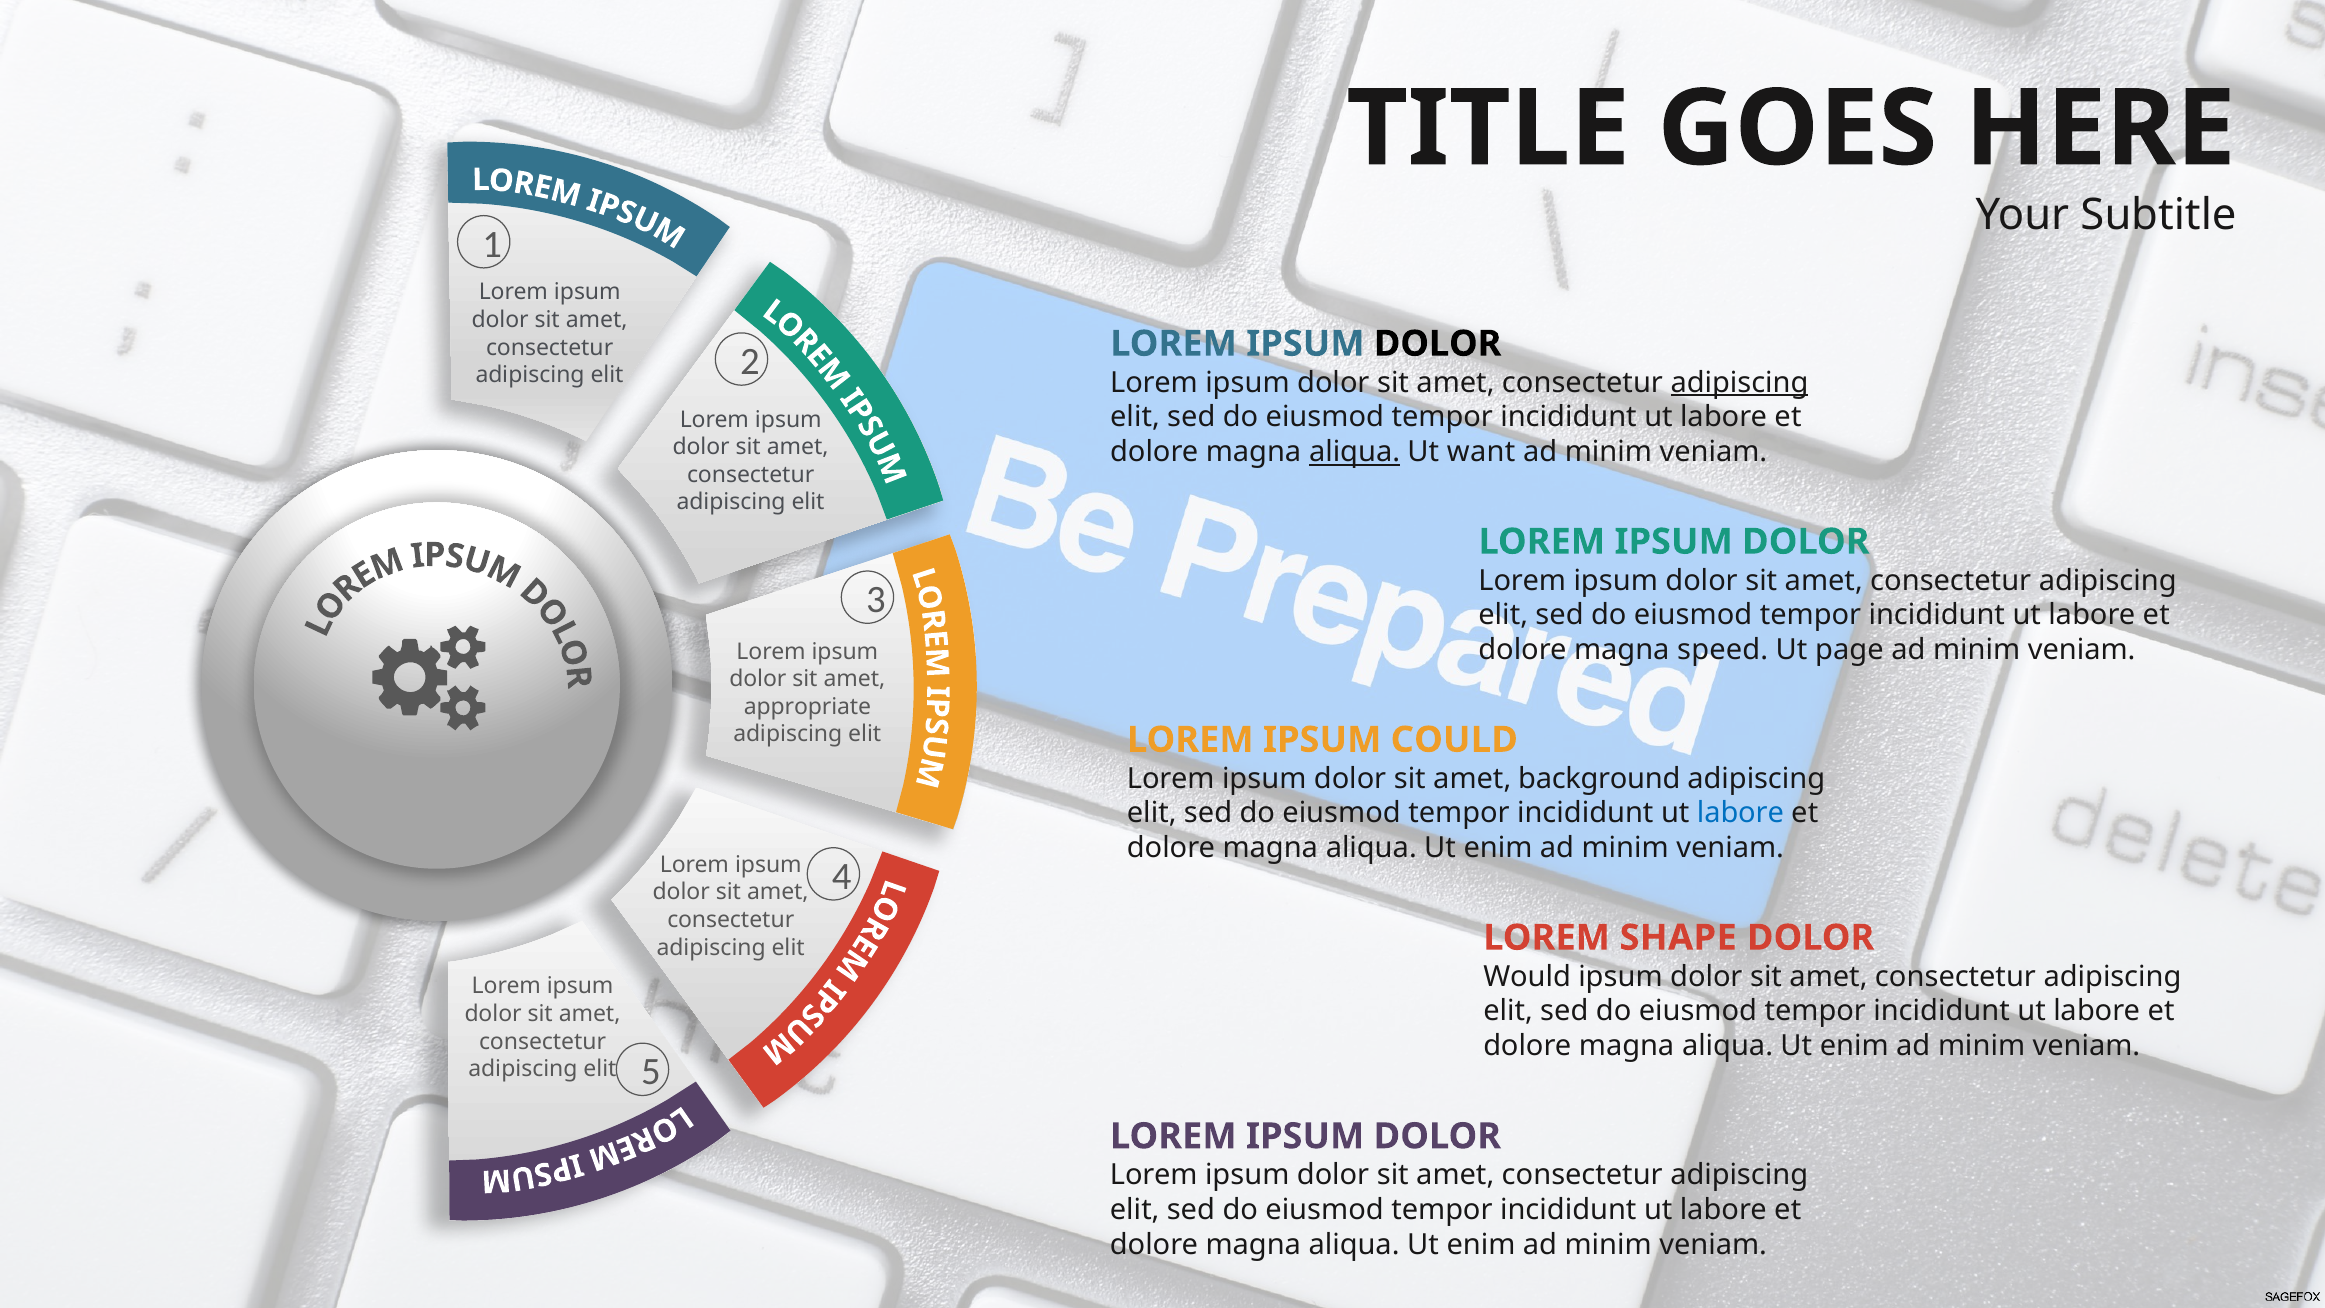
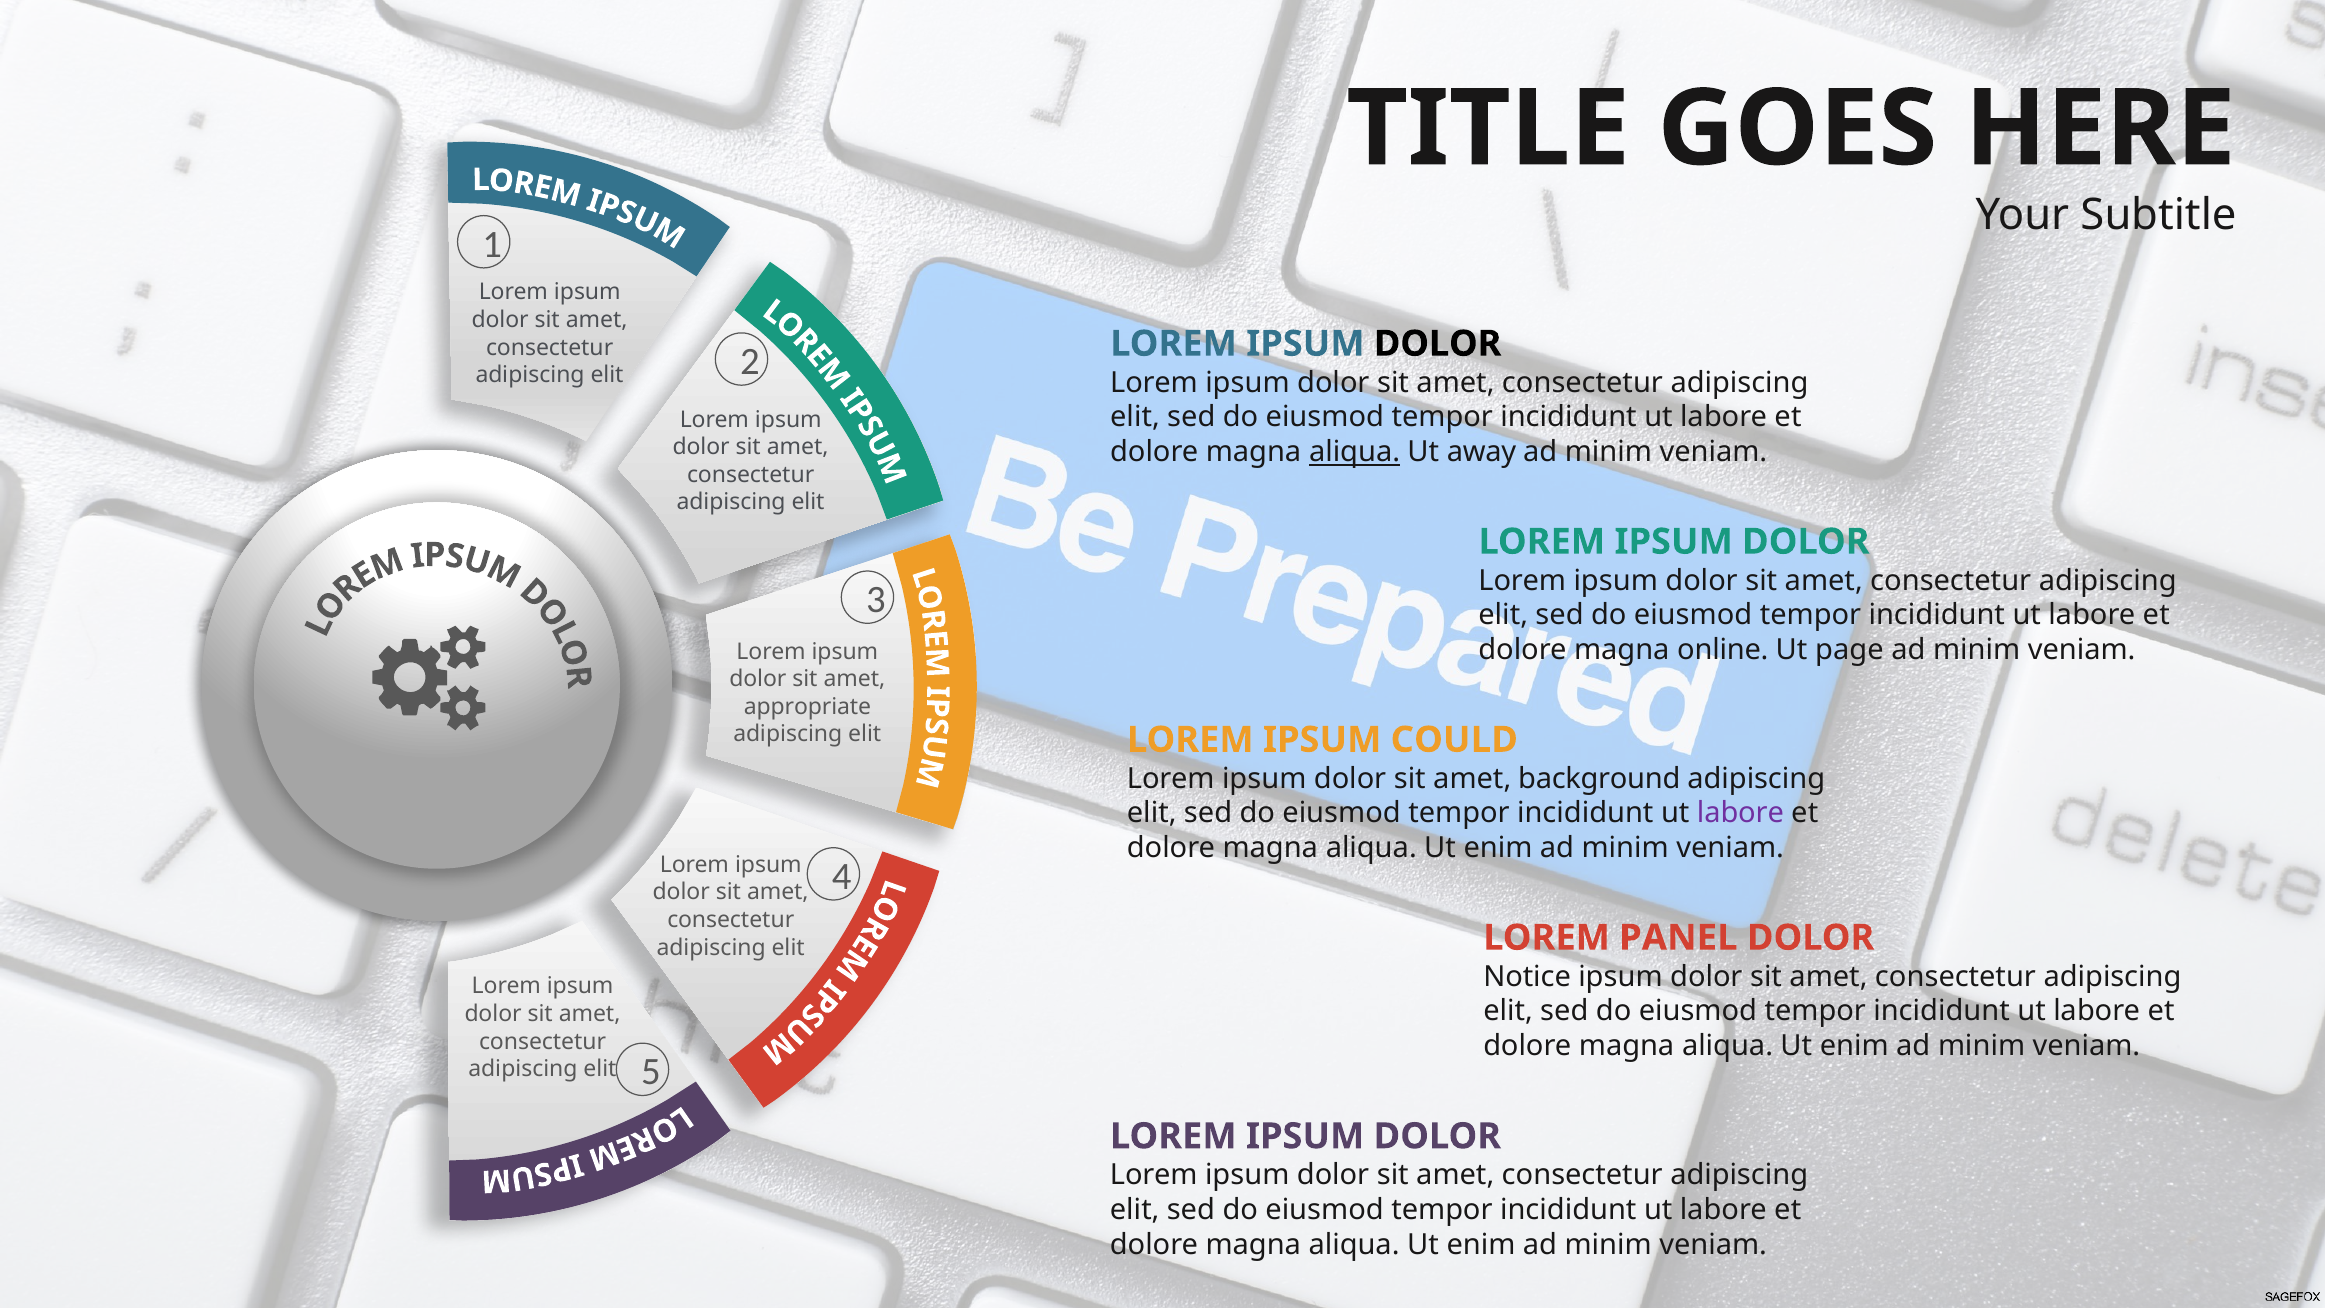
adipiscing underline: present -> none (1740, 382)
want: want -> away (1481, 452)
speed: speed -> online (1723, 650)
labore colour: blue -> purple (1740, 813)
SHAPE: SHAPE -> PANEL (1678, 938)
Would: Would -> Notice (1527, 976)
